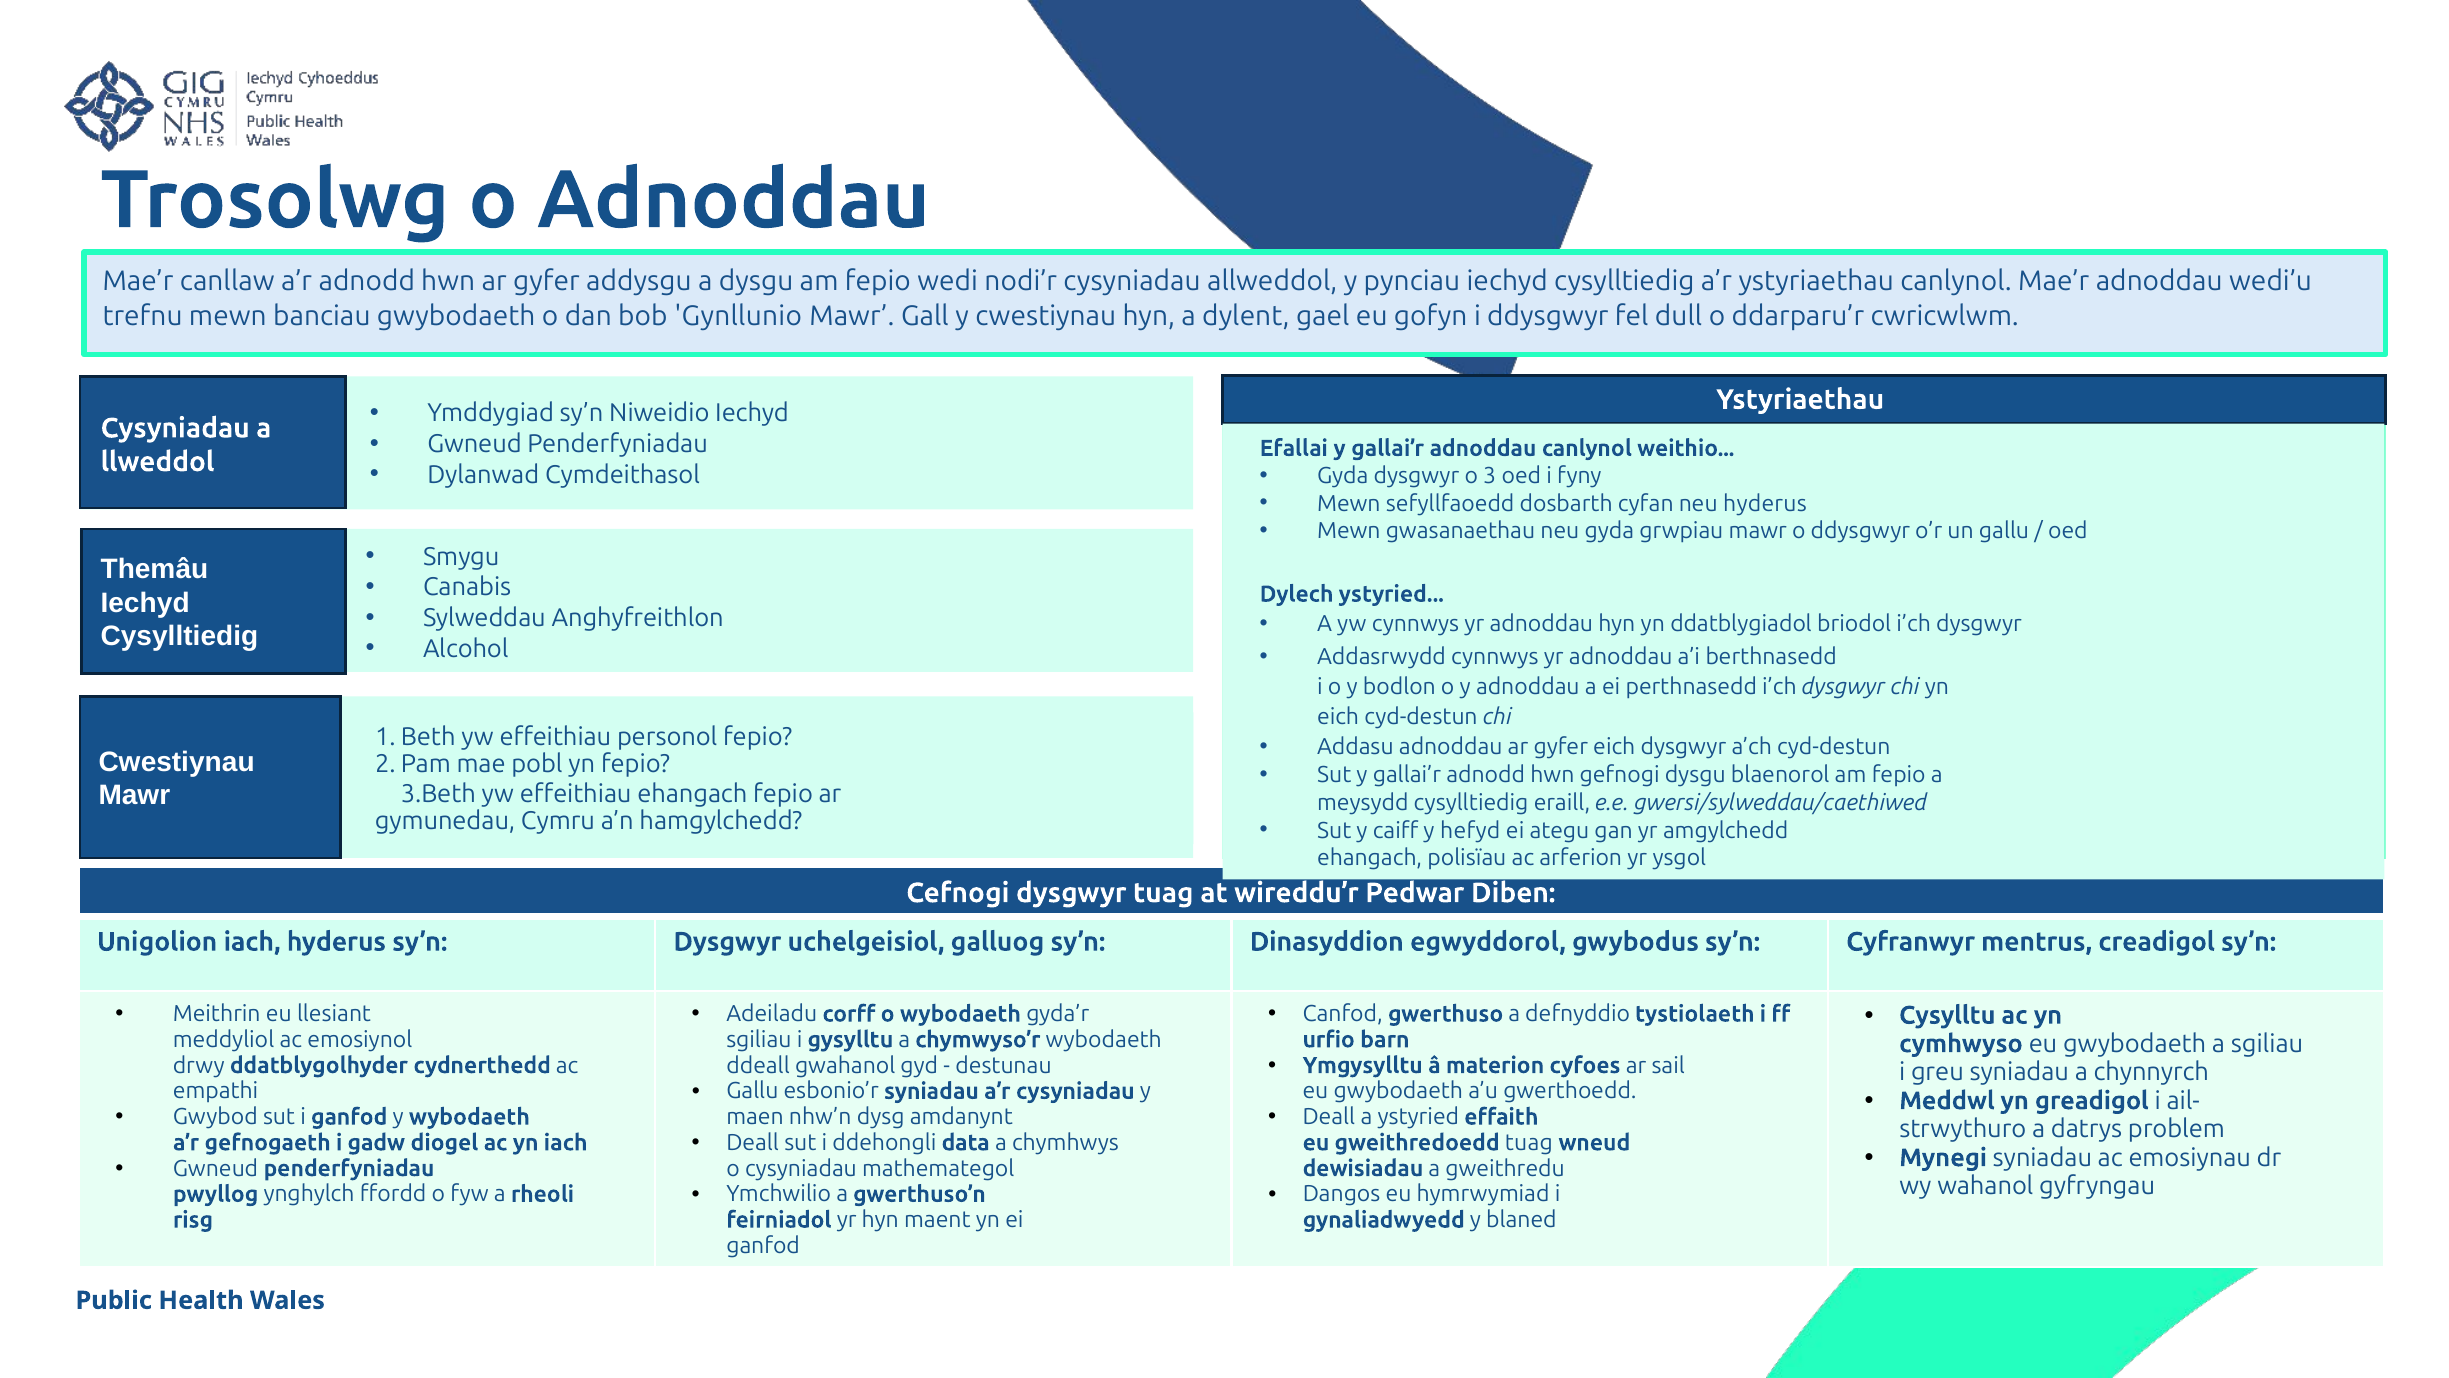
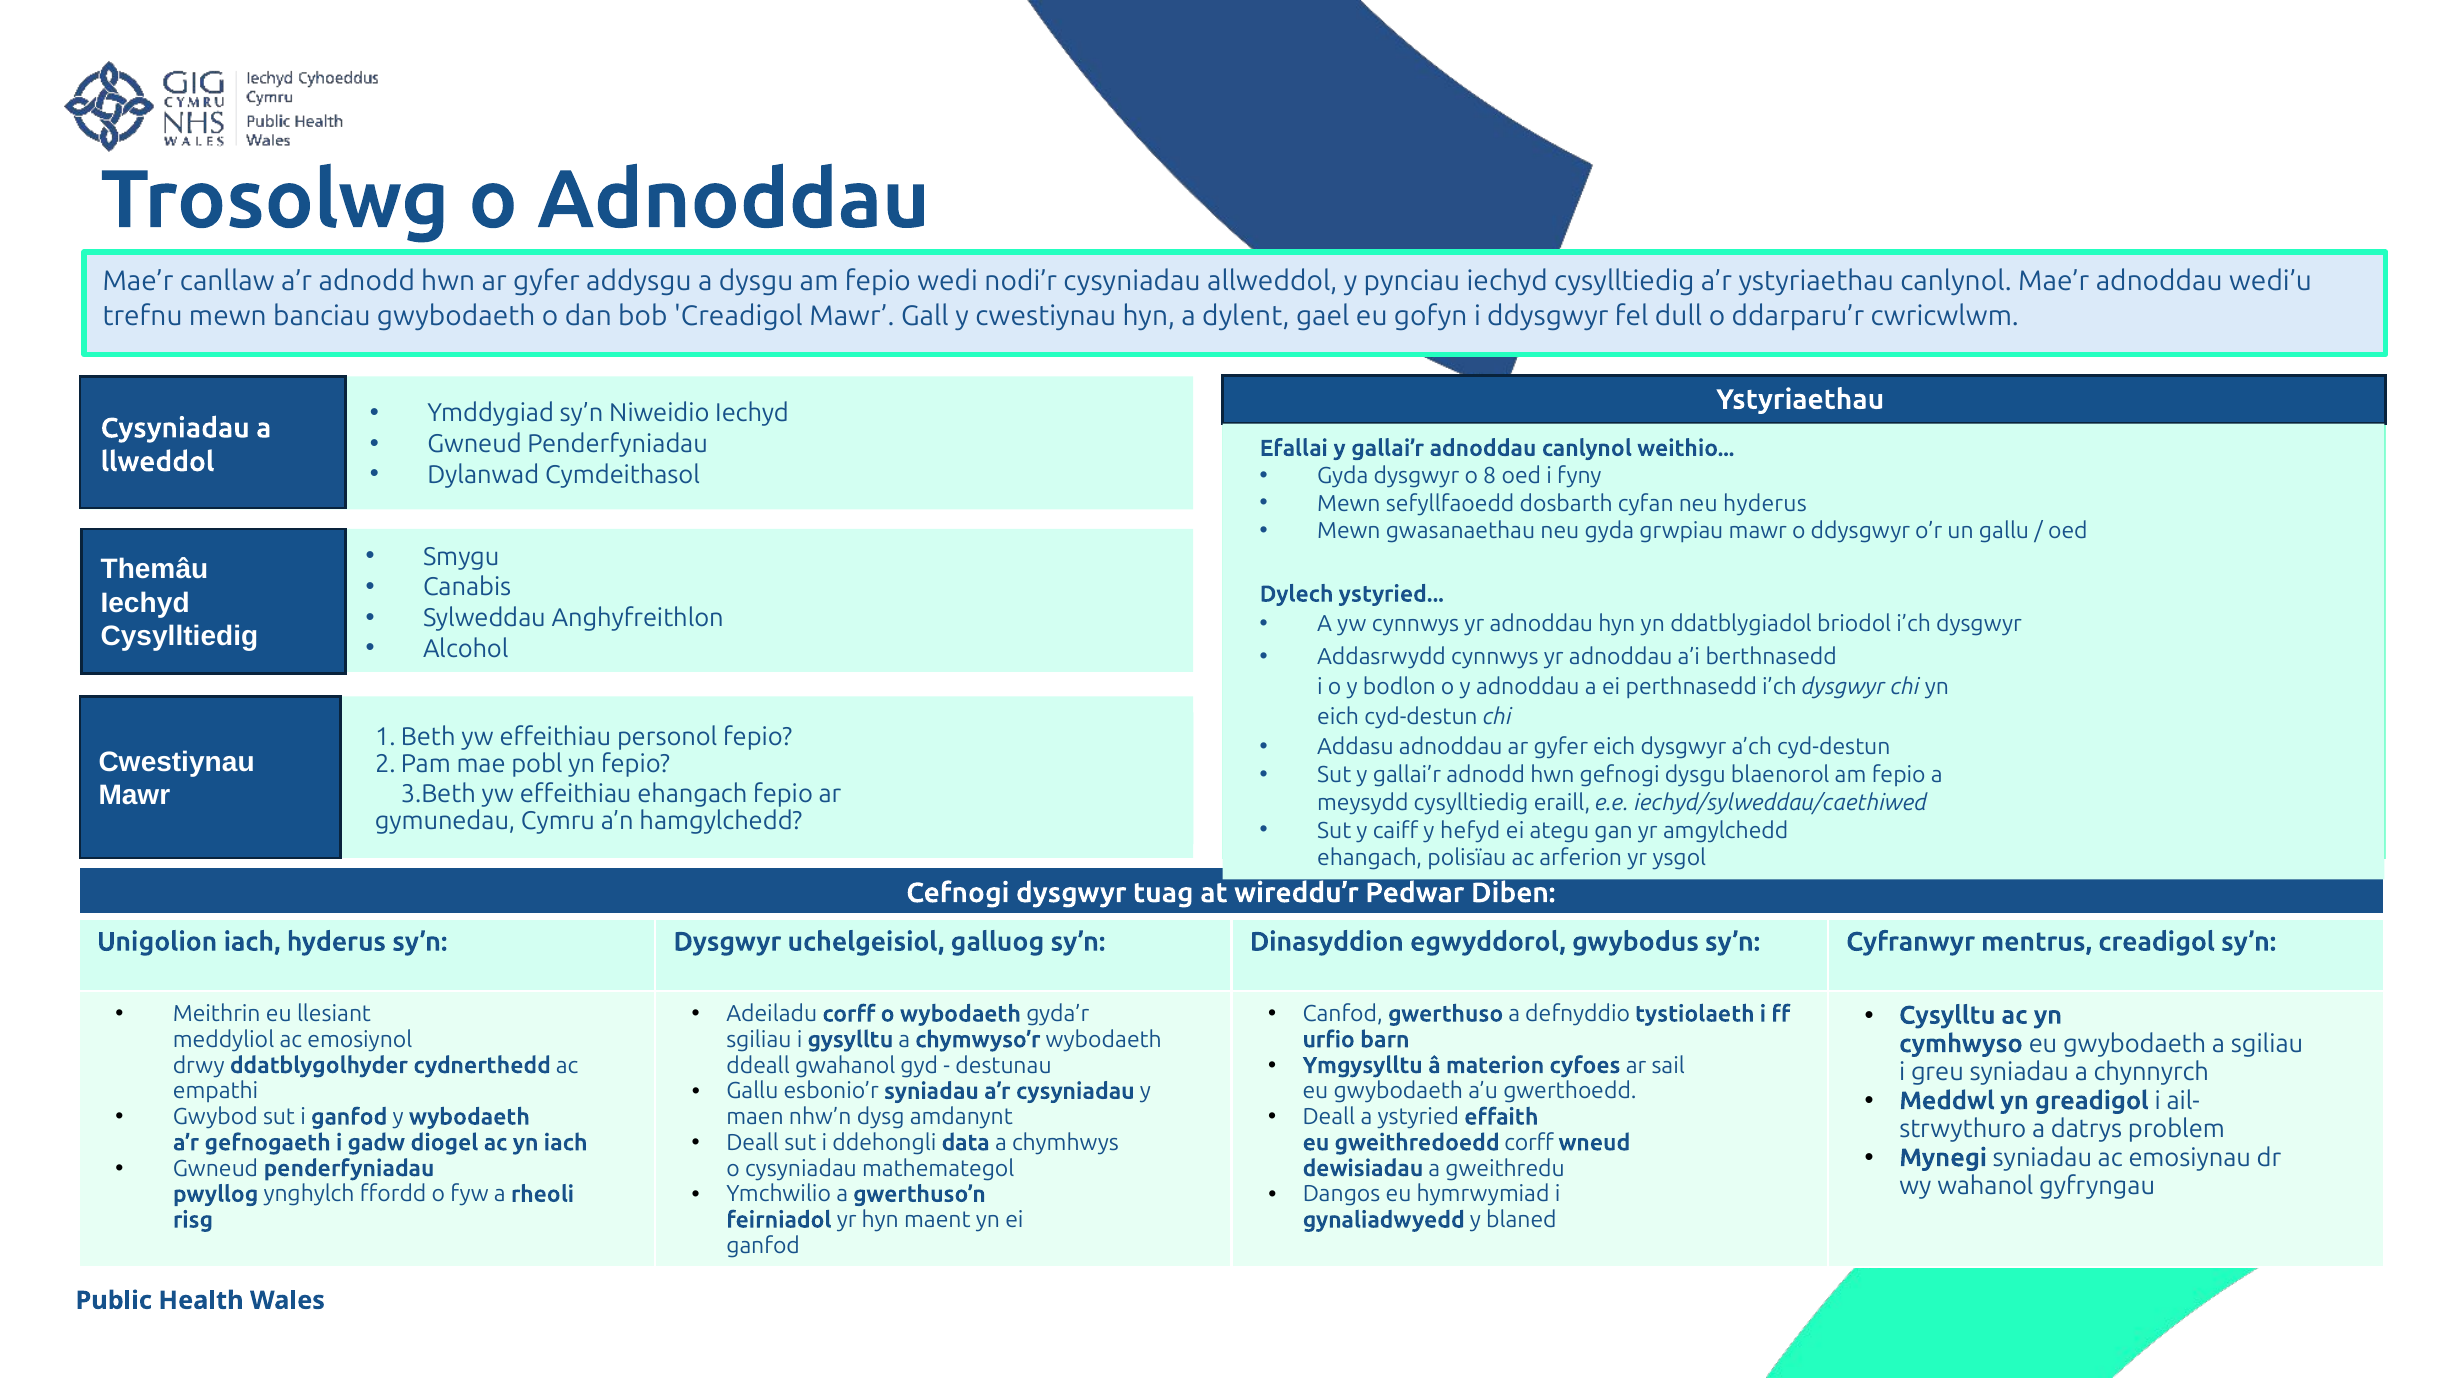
bob Gynllunio: Gynllunio -> Creadigol (738, 316)
3: 3 -> 8 (1490, 476)
gwersi/sylweddau/caethiwed: gwersi/sylweddau/caethiwed -> iechyd/sylweddau/caethiwed (1781, 803)
gweithredoedd tuag: tuag -> corff (1529, 1142)
